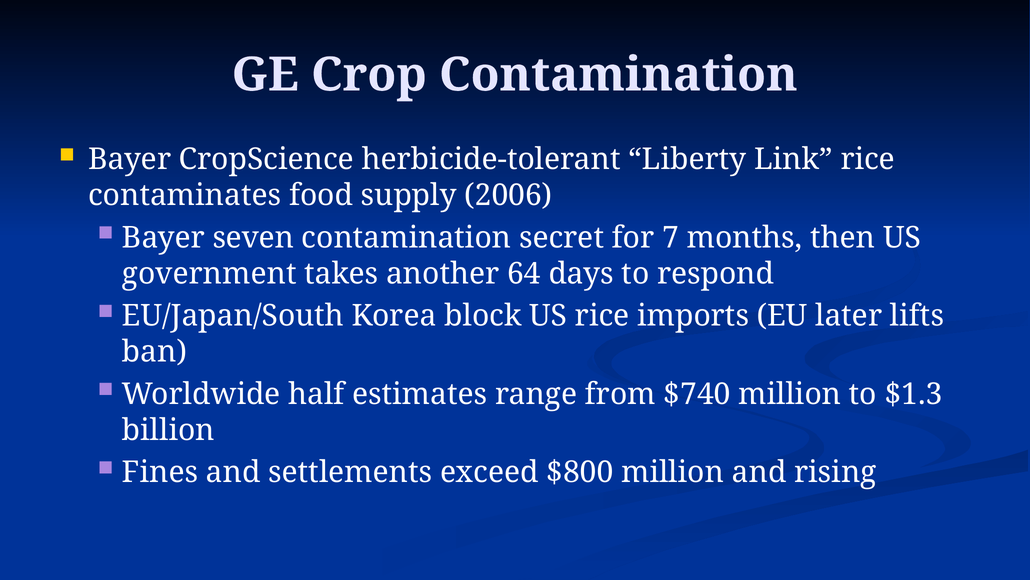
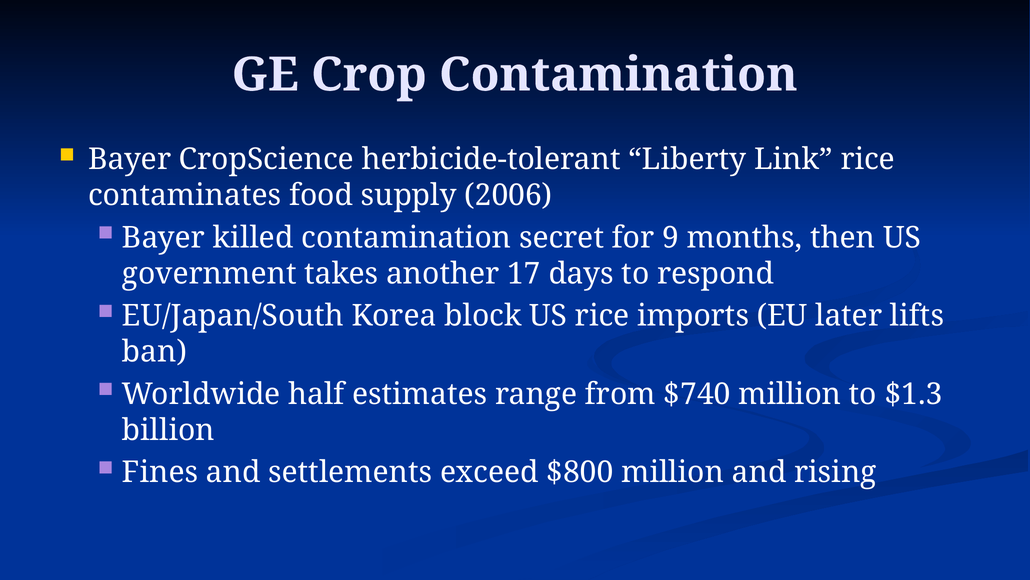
seven: seven -> killed (253, 237)
7: 7 -> 9 (671, 237)
64: 64 -> 17 (524, 273)
